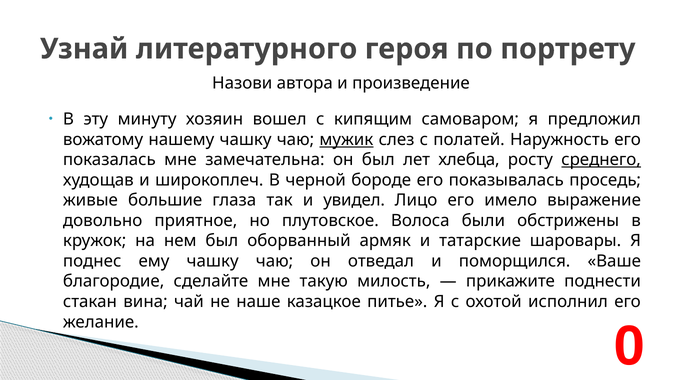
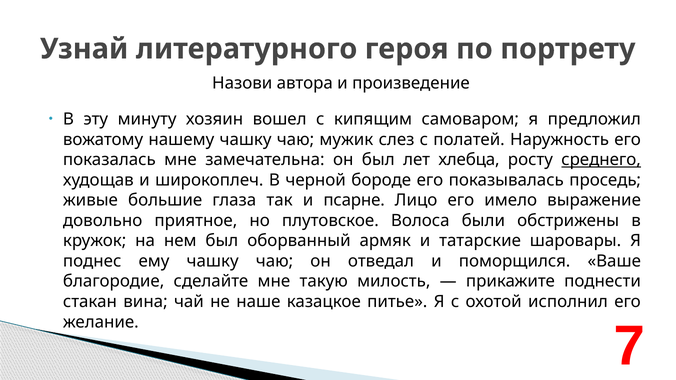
мужик underline: present -> none (346, 140)
увидел: увидел -> псарне (354, 200)
0: 0 -> 7 (630, 346)
